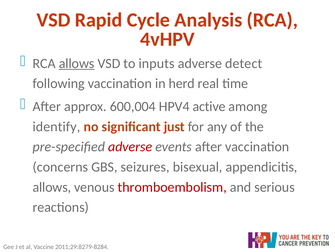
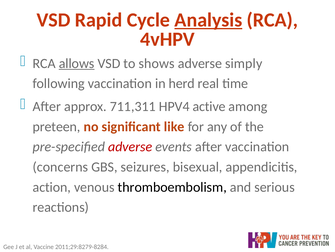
Analysis underline: none -> present (208, 20)
inputs: inputs -> shows (157, 63)
detect: detect -> simply (244, 63)
600,004: 600,004 -> 711,311 (133, 106)
identify: identify -> preteen (57, 126)
just: just -> like (174, 126)
allows: allows -> action (52, 187)
thromboembolism colour: red -> black (172, 187)
